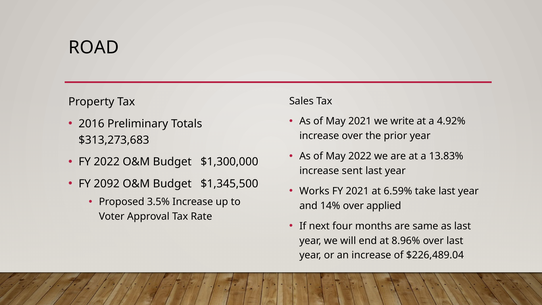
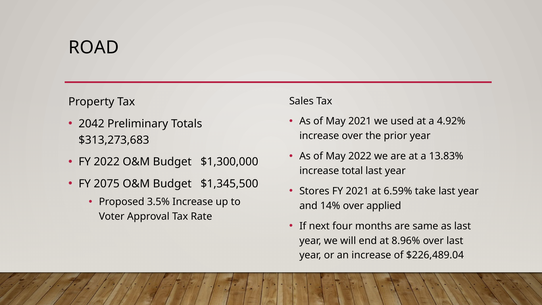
write: write -> used (402, 121)
2016: 2016 -> 2042 (91, 124)
sent: sent -> total (352, 171)
2092: 2092 -> 2075 (107, 184)
Works: Works -> Stores (314, 191)
